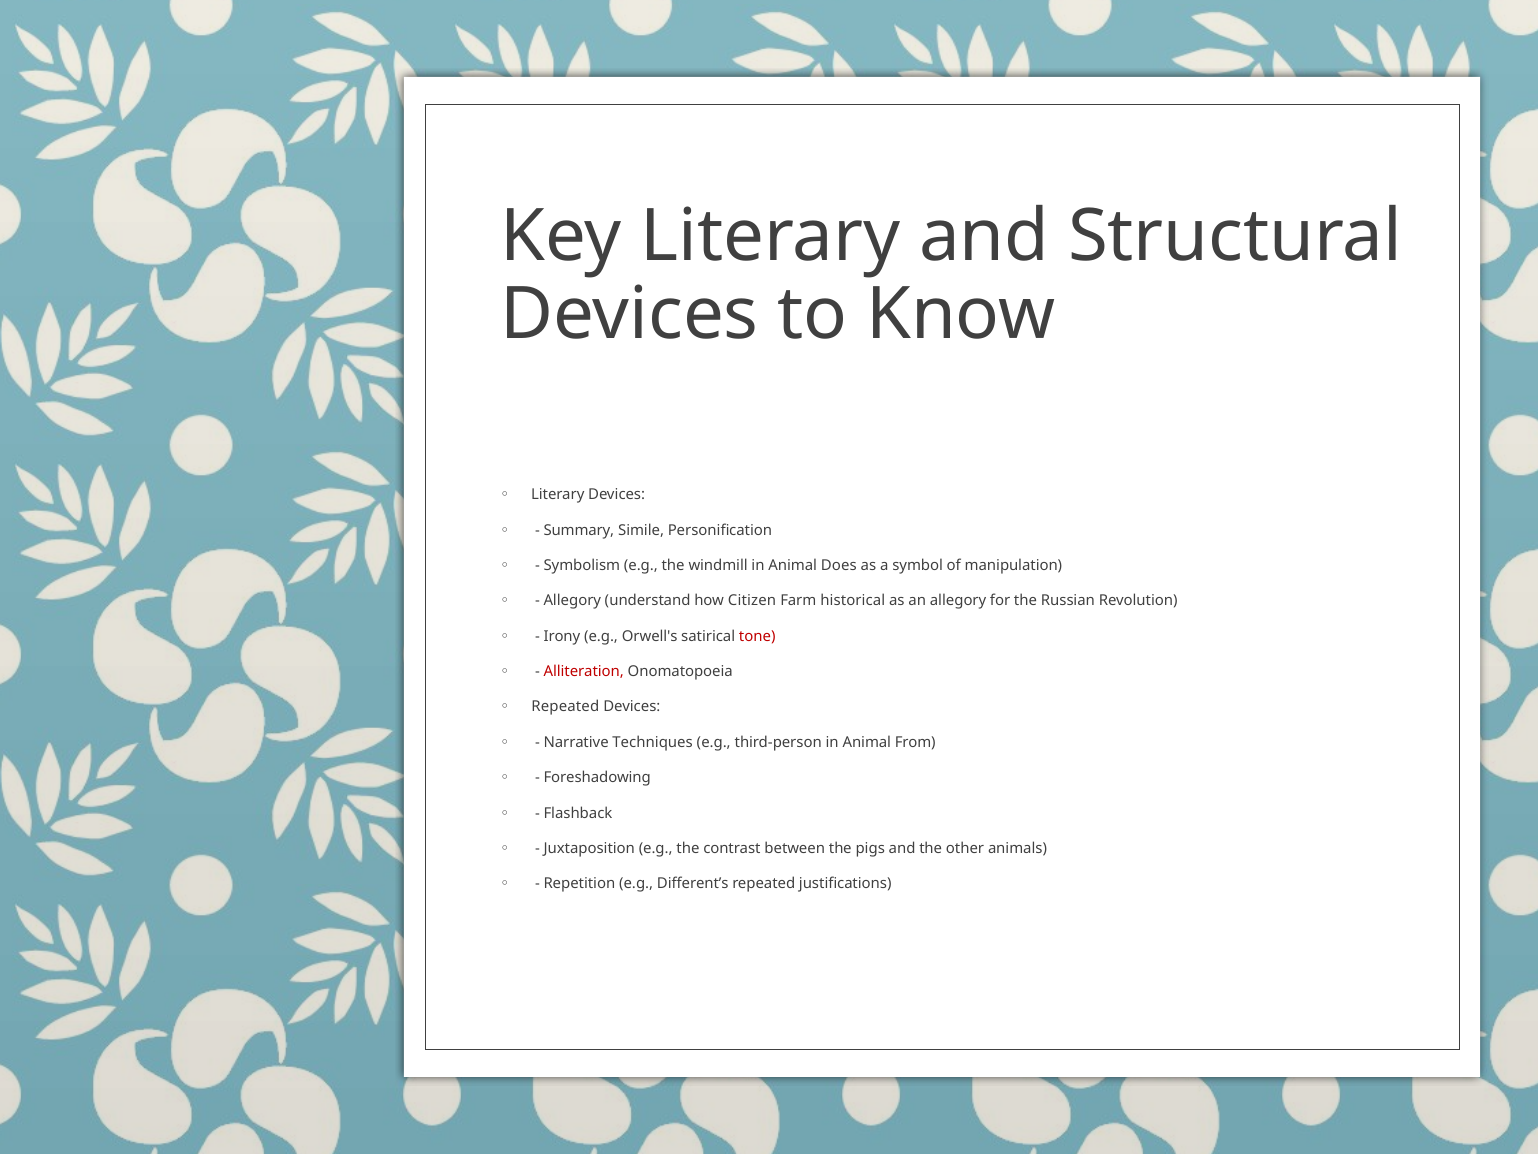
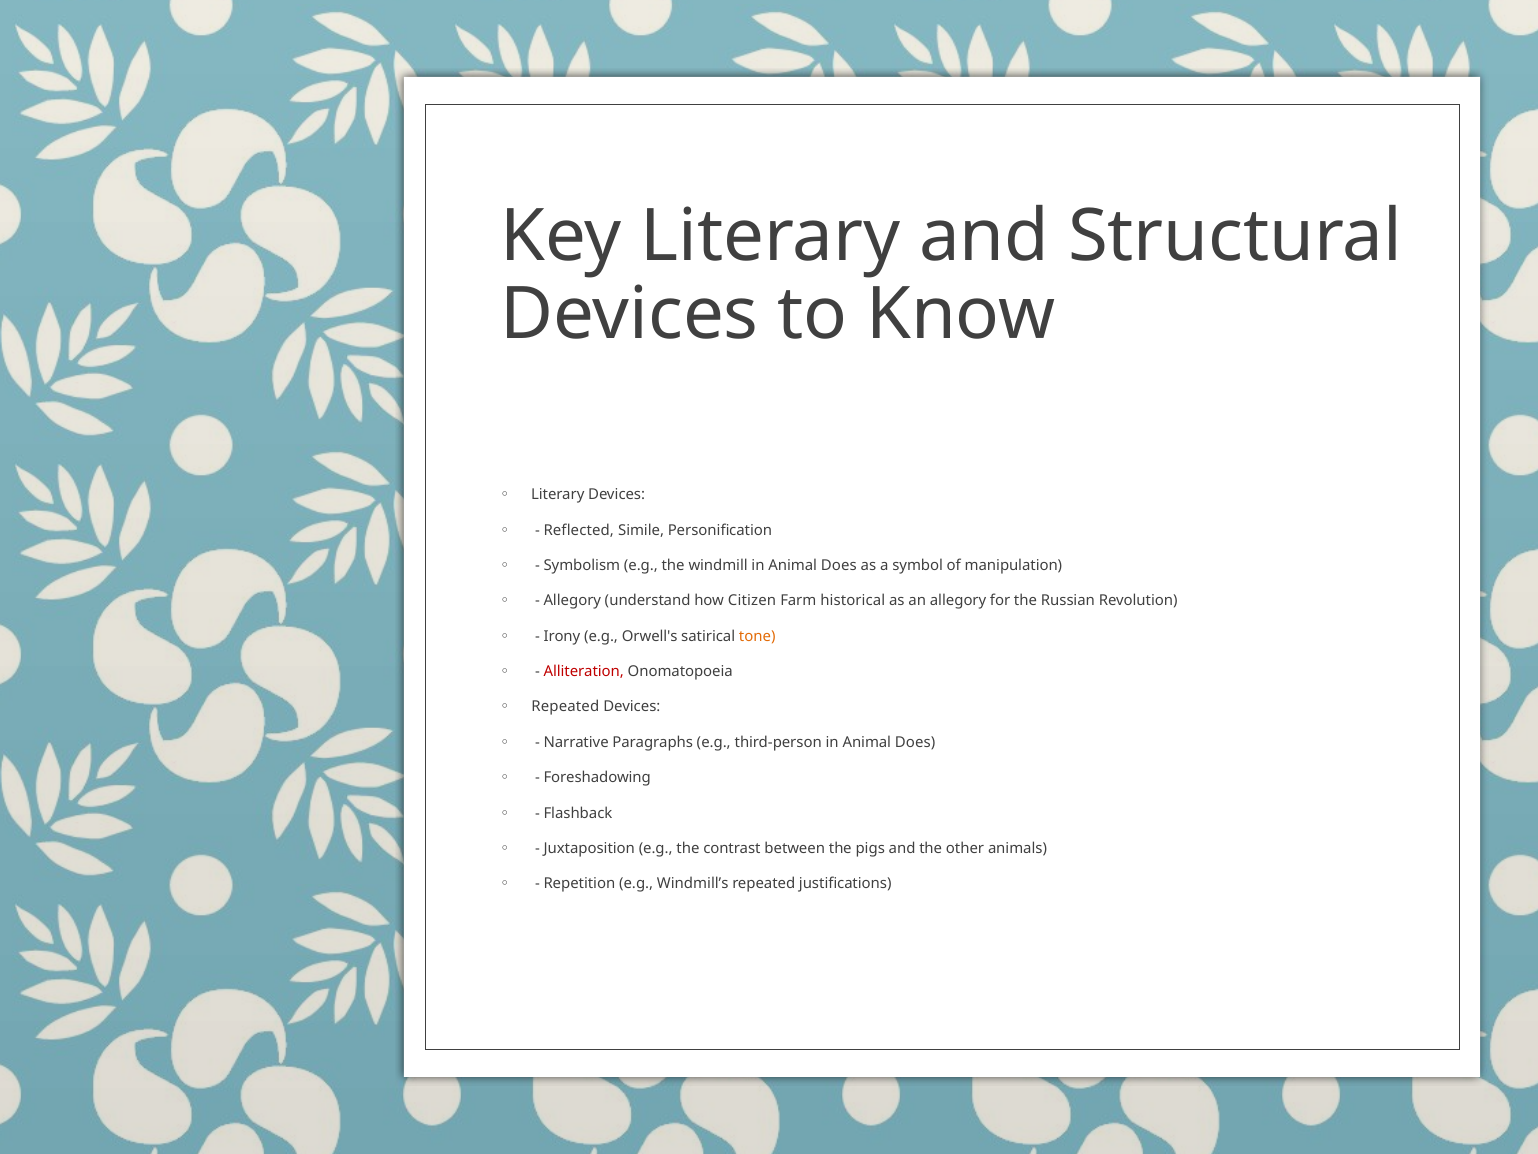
Summary: Summary -> Reflected (579, 530)
tone colour: red -> orange (757, 636)
Techniques: Techniques -> Paragraphs (653, 742)
third-person in Animal From: From -> Does (915, 742)
Different’s: Different’s -> Windmill’s (693, 884)
